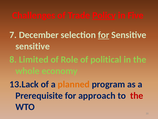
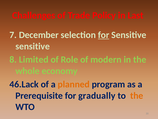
Policy underline: present -> none (104, 15)
Five: Five -> Last (136, 15)
political: political -> modern (106, 59)
13.Lack: 13.Lack -> 46.Lack (24, 84)
approach: approach -> gradually (97, 95)
the colour: red -> orange (137, 95)
